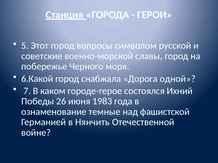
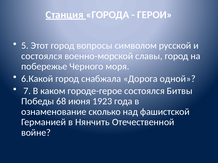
советские: советские -> состоялся (42, 56)
Ихний: Ихний -> Битвы (180, 91)
26: 26 -> 68 (61, 102)
1983: 1983 -> 1923 (102, 102)
темные: темные -> сколько (105, 112)
